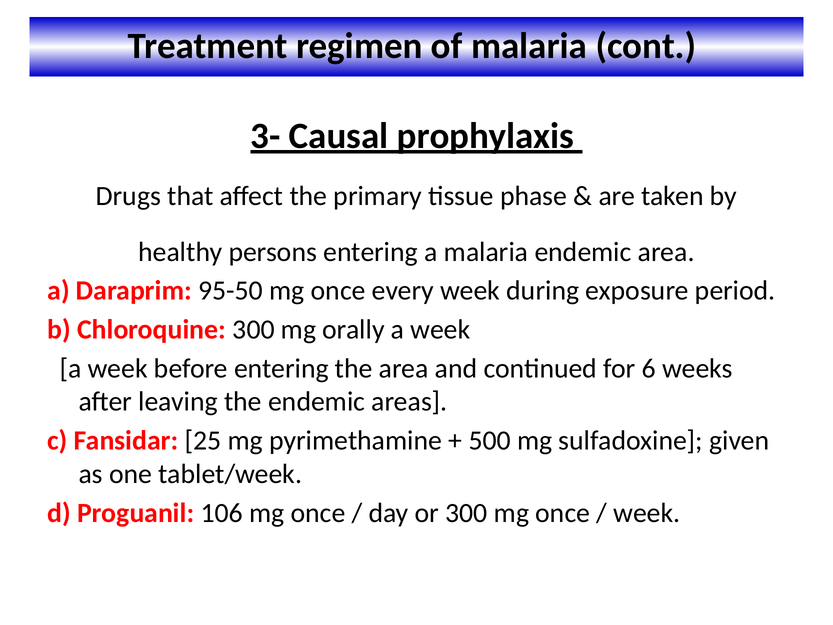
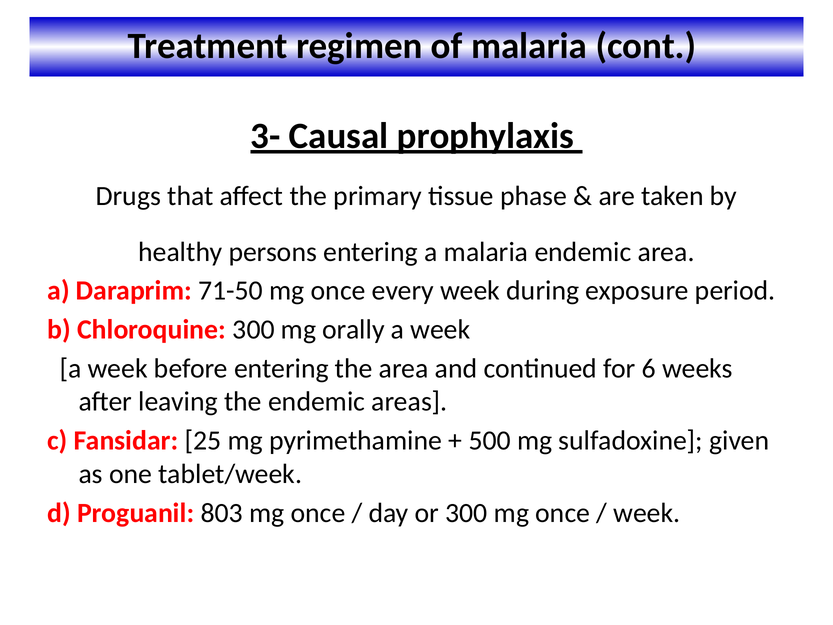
95-50: 95-50 -> 71-50 (231, 291)
106: 106 -> 803 (222, 513)
